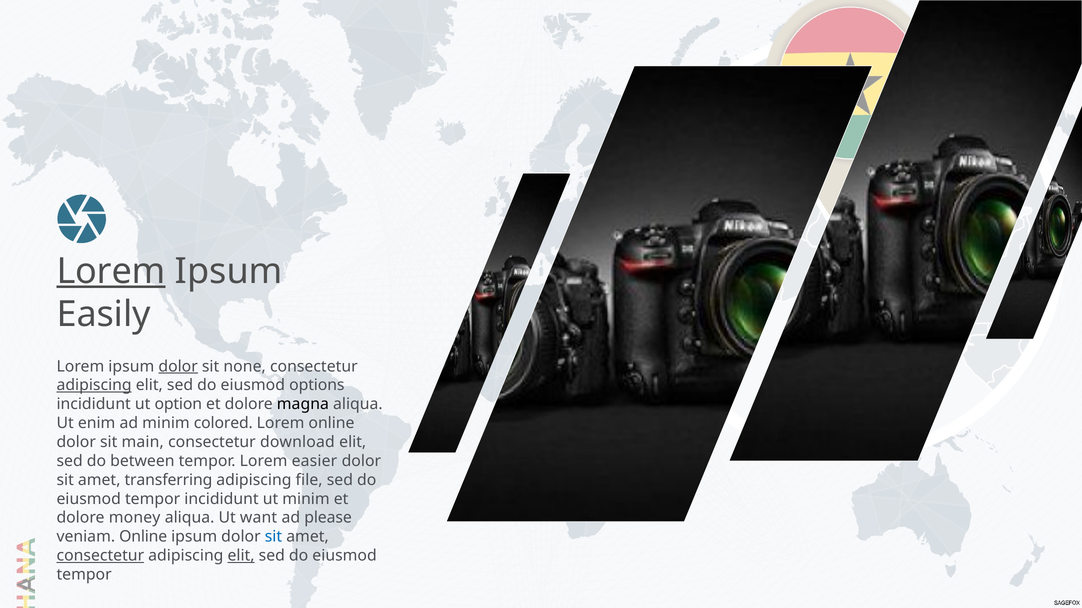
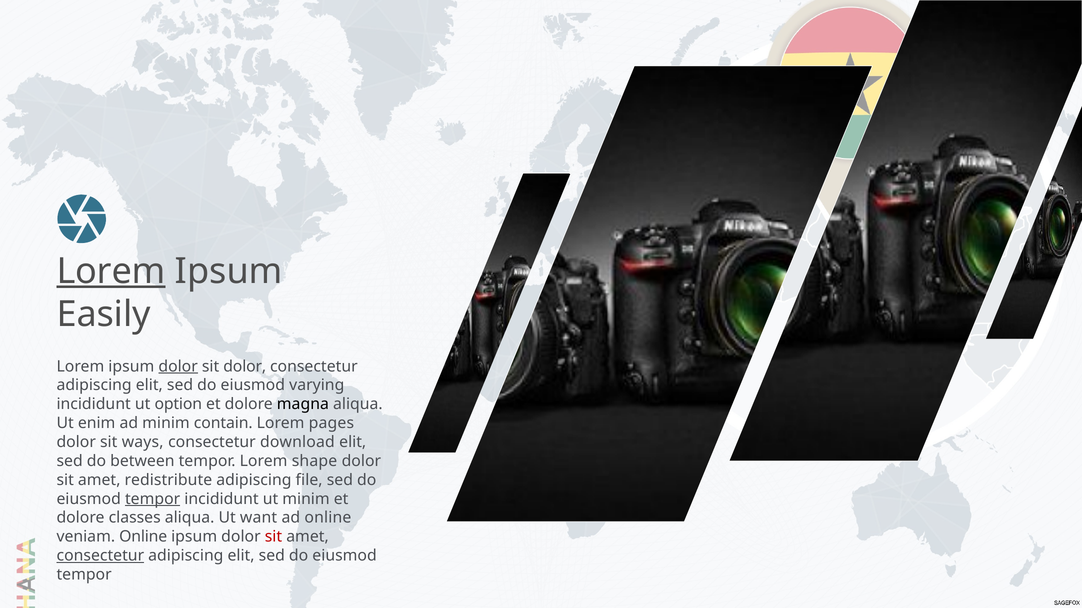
sit none: none -> dolor (245, 367)
adipiscing underline: present -> none (94, 386)
options: options -> varying (317, 386)
colored: colored -> contain (223, 424)
Lorem online: online -> pages (331, 424)
main: main -> ways (143, 442)
easier: easier -> shape (314, 461)
transferring: transferring -> redistribute (168, 480)
tempor underline: none -> present (153, 499)
money: money -> classes (135, 518)
ad please: please -> online (328, 518)
sit colour: blue -> red (273, 537)
elit underline: present -> none (241, 556)
